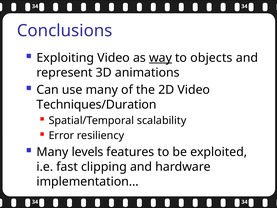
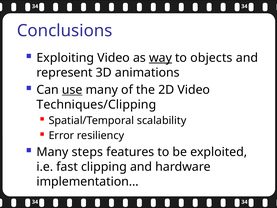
use underline: none -> present (72, 90)
Techniques/Duration: Techniques/Duration -> Techniques/Clipping (96, 104)
levels: levels -> steps (87, 152)
